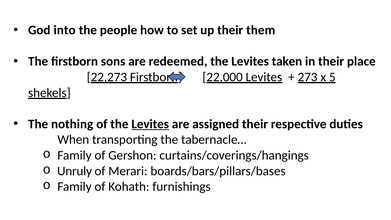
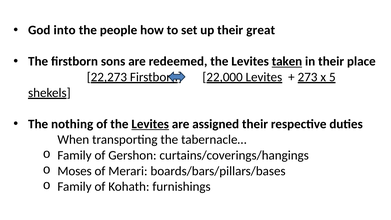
them: them -> great (261, 30)
taken underline: none -> present (287, 61)
Unruly: Unruly -> Moses (75, 171)
